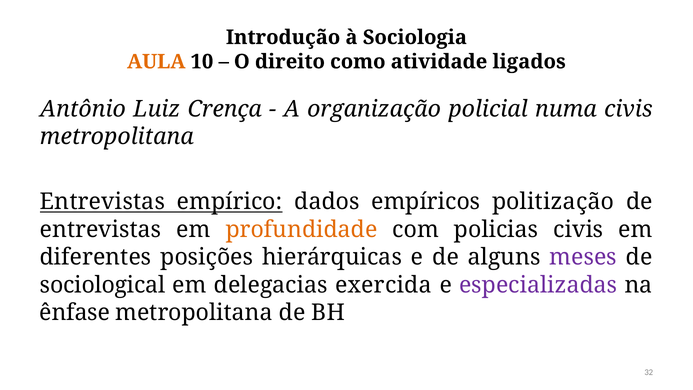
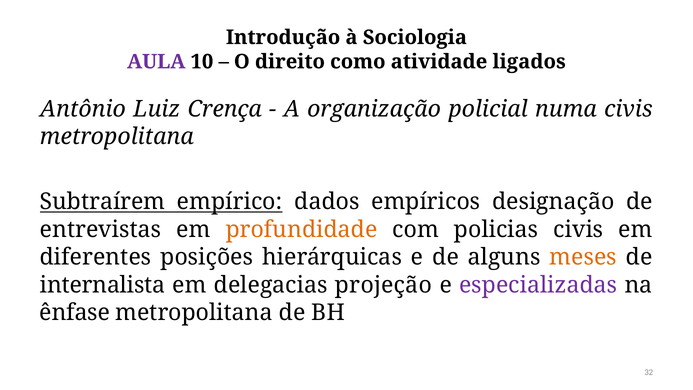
AULA colour: orange -> purple (156, 62)
Entrevistas: Entrevistas -> Subtraírem (103, 202)
politização: politização -> designação (553, 202)
meses colour: purple -> orange (583, 257)
sociological: sociological -> internalista (103, 285)
exercida: exercida -> projeção (383, 285)
